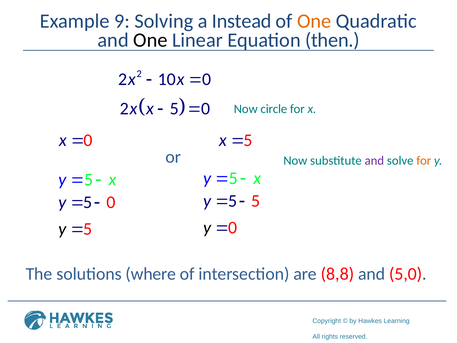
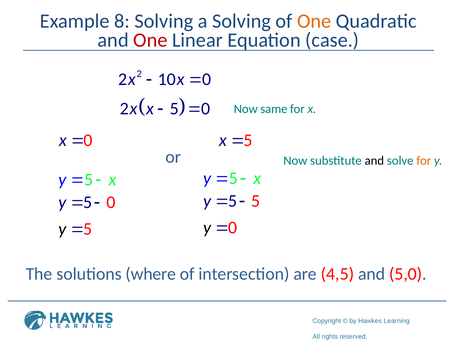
9: 9 -> 8 (122, 21)
a Instead: Instead -> Solving (242, 21)
One colour: black -> red (150, 40)
then: then -> case (332, 40)
circle: circle -> same (274, 109)
and colour: purple -> black (374, 160)
8,8: 8,8 -> 4,5 (337, 274)
